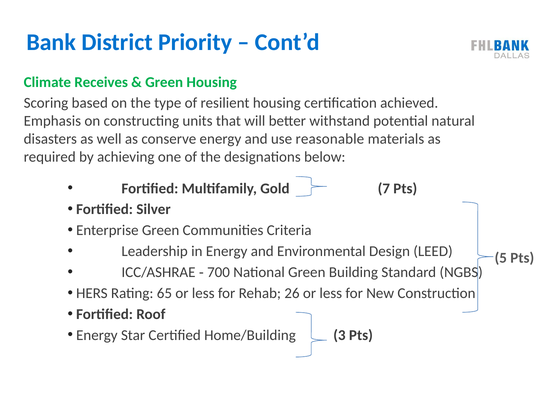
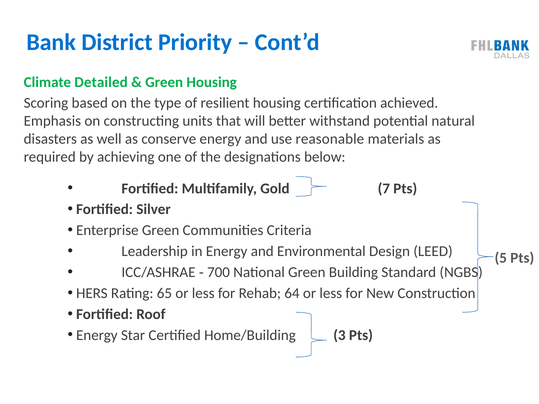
Receives: Receives -> Detailed (101, 82)
26: 26 -> 64 (292, 293)
